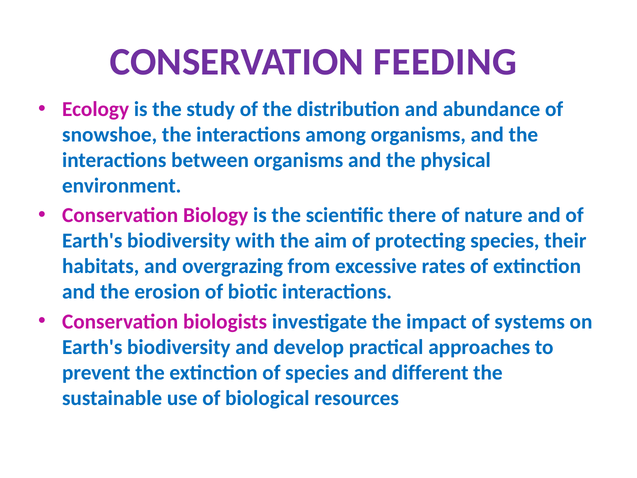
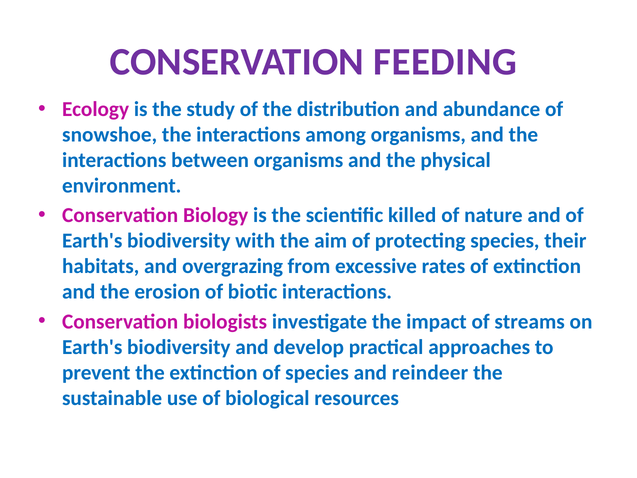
there: there -> killed (412, 215)
systems: systems -> streams (530, 321)
different: different -> reindeer (430, 372)
